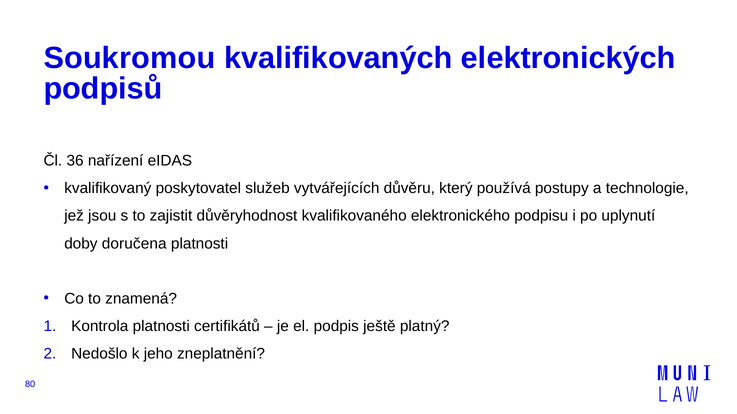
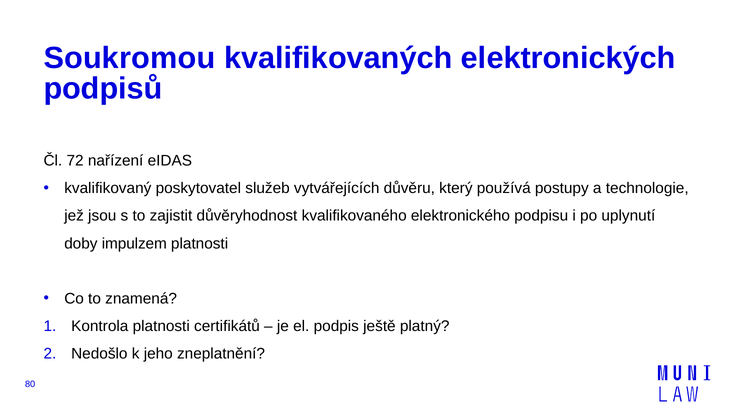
36: 36 -> 72 (75, 161)
doručena: doručena -> impulzem (134, 244)
